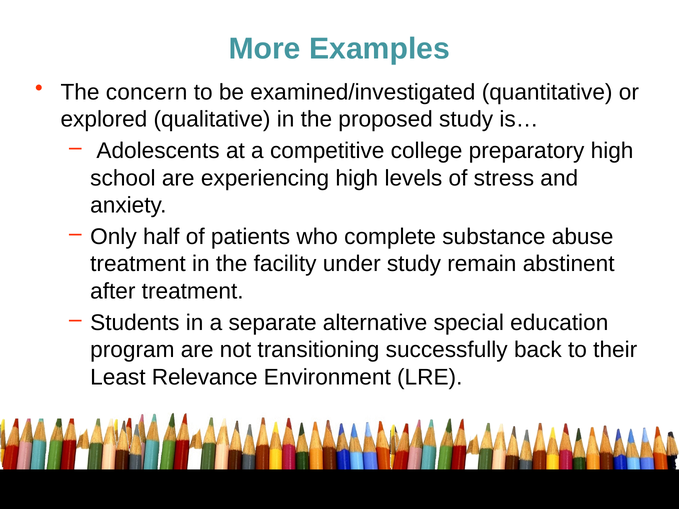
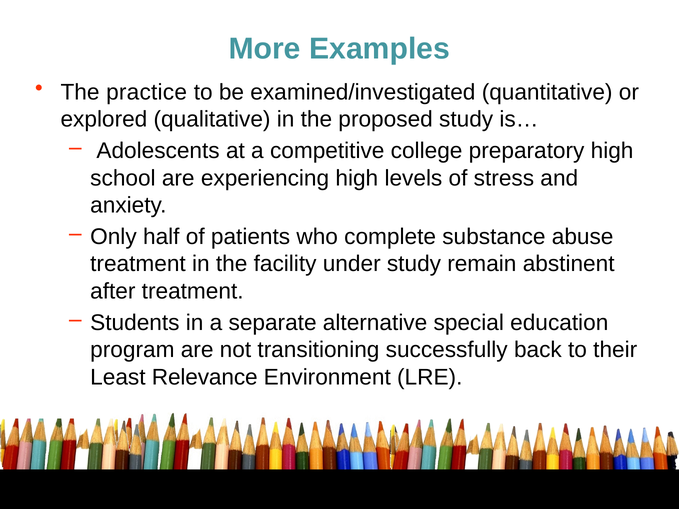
concern: concern -> practice (147, 92)
